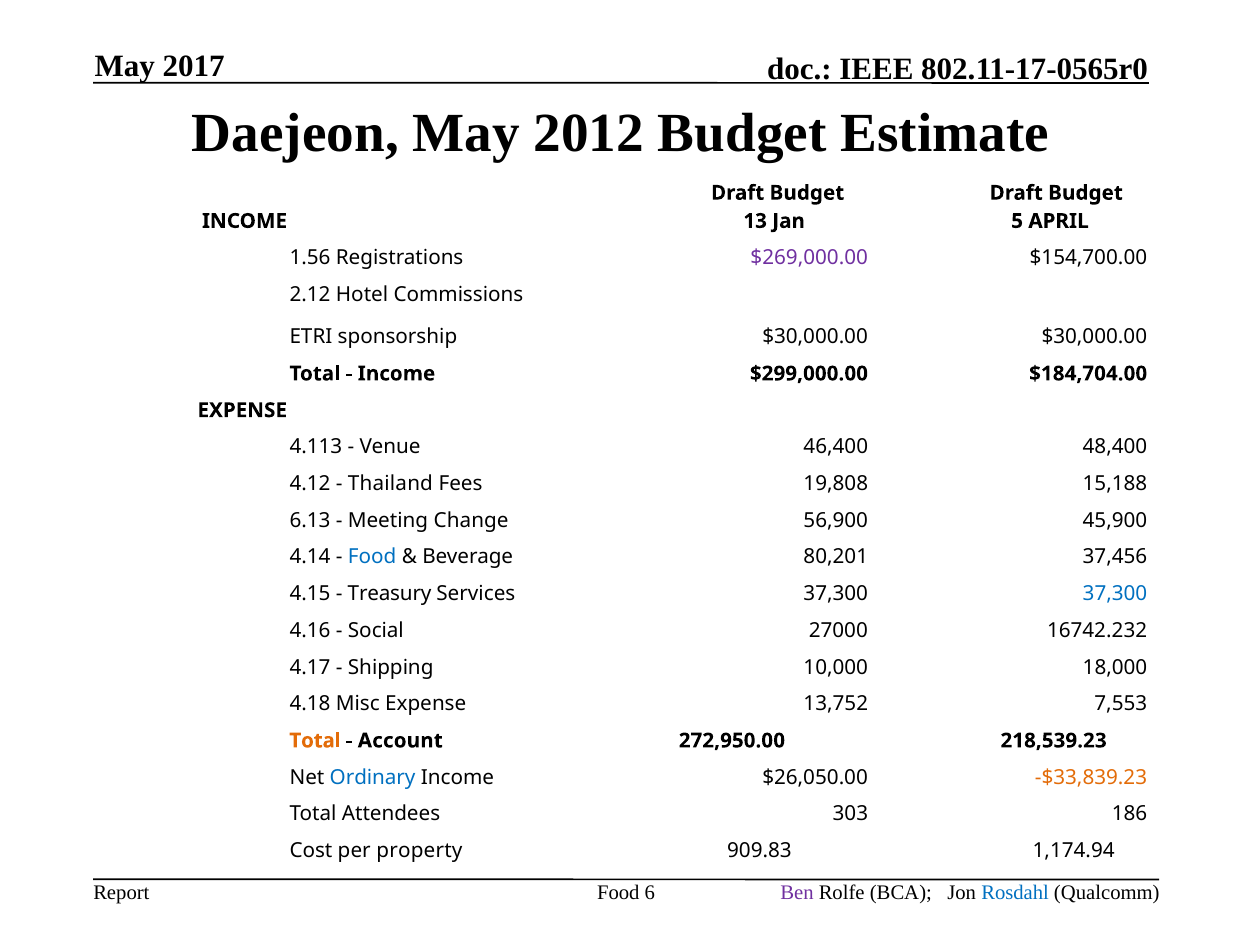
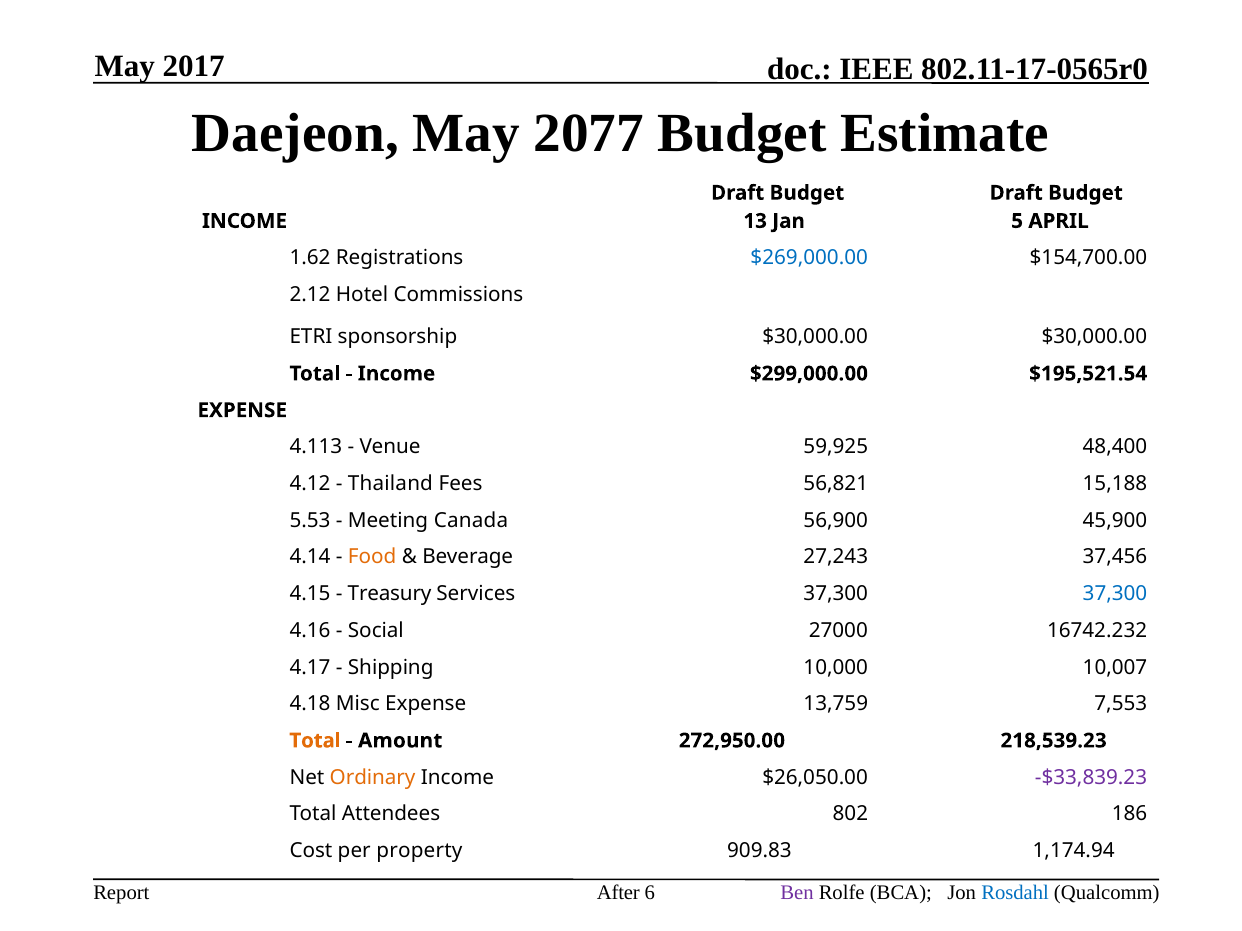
2012: 2012 -> 2077 (589, 133)
1.56: 1.56 -> 1.62 (310, 258)
$269,000.00 colour: purple -> blue (809, 258)
$184,704.00: $184,704.00 -> $195,521.54 (1088, 374)
46,400: 46,400 -> 59,925 (836, 447)
19,808: 19,808 -> 56,821 (836, 484)
6.13: 6.13 -> 5.53 (310, 521)
Change: Change -> Canada (471, 521)
Food colour: blue -> orange (372, 557)
80,201: 80,201 -> 27,243 (836, 557)
18,000: 18,000 -> 10,007 (1115, 668)
13,752: 13,752 -> 13,759 (836, 704)
Account: Account -> Amount (400, 741)
Ordinary colour: blue -> orange (373, 778)
-$33,839.23 colour: orange -> purple (1091, 778)
303: 303 -> 802 (850, 815)
Food: Food -> After (618, 893)
